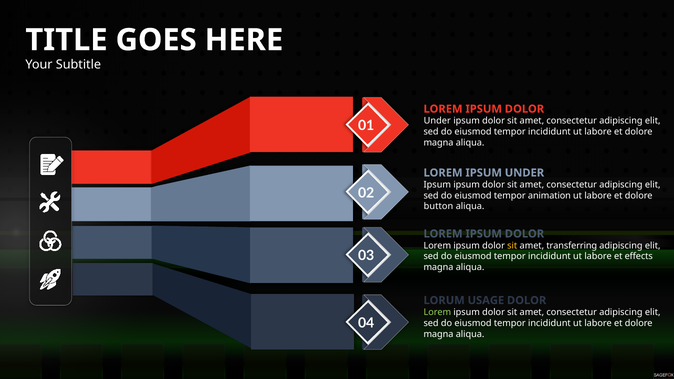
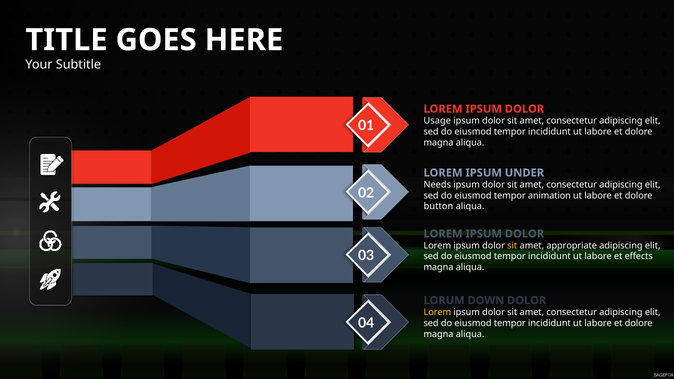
Under: Under -> Usage (437, 121)
Ipsum: Ipsum -> Needs (437, 185)
transferring: transferring -> appropriate (572, 246)
USAGE: USAGE -> DOWN (486, 301)
Lorem colour: light green -> yellow (437, 312)
